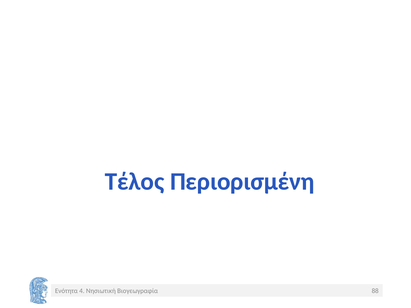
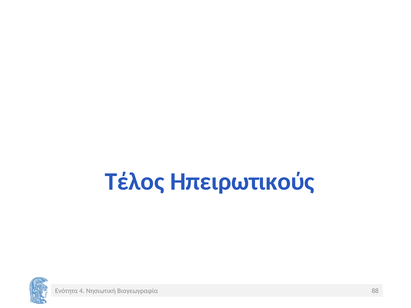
Περιορισμένη: Περιορισμένη -> Ηπειρωτικούς (242, 182)
